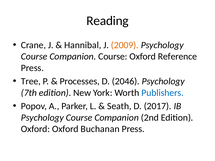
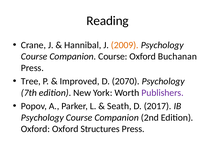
Reference: Reference -> Buchanan (177, 57)
Processes: Processes -> Improved (80, 81)
2046: 2046 -> 2070 (126, 81)
Publishers colour: blue -> purple (163, 93)
Buchanan: Buchanan -> Structures (100, 129)
